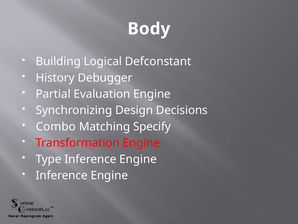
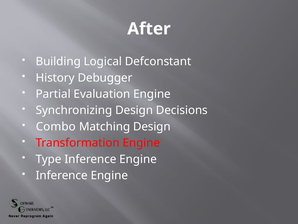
Body: Body -> After (149, 29)
Matching Specify: Specify -> Design (152, 126)
